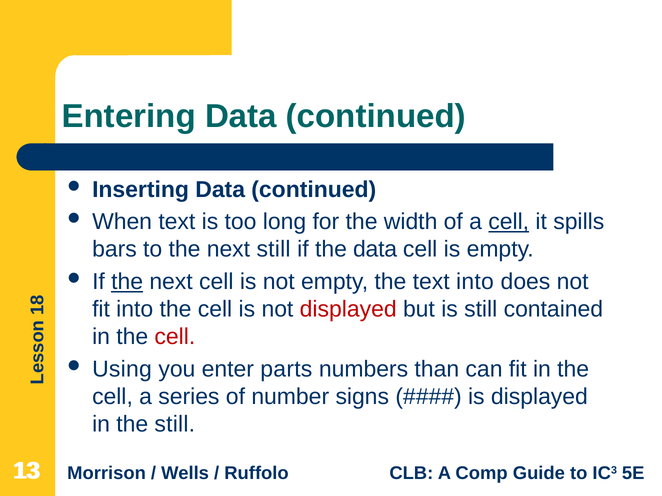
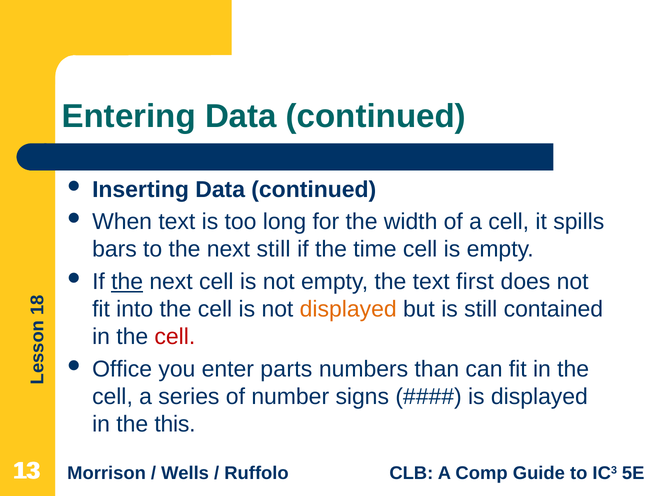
cell underline: present -> none (509, 222)
the data: data -> time (375, 250)
text into: into -> first (475, 282)
displayed colour: red -> orange (348, 310)
Using: Using -> Office (122, 369)
the still: still -> this (175, 425)
